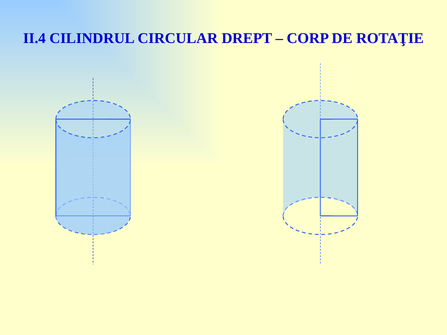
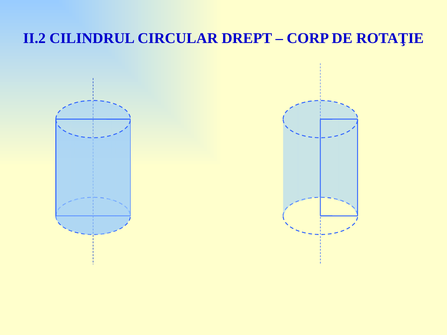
II.4: II.4 -> II.2 (34, 38)
